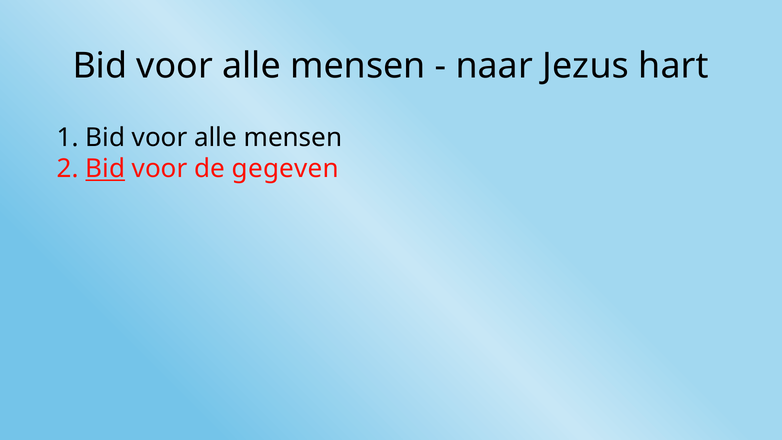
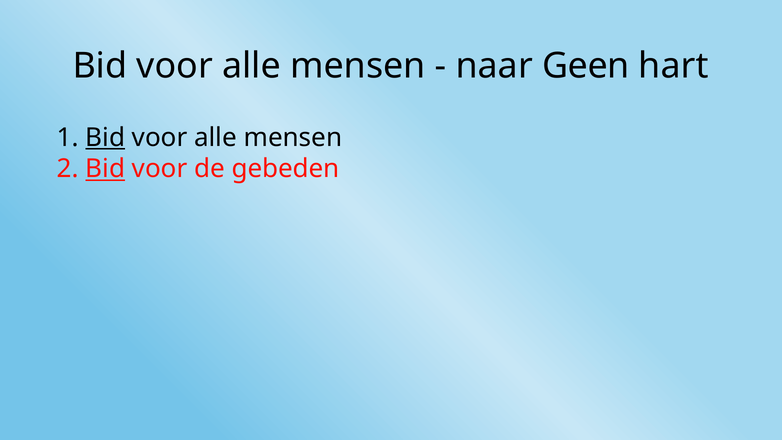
Jezus: Jezus -> Geen (586, 66)
Bid underline: none -> present (105, 137)
gegeven: gegeven -> gebeden (286, 169)
